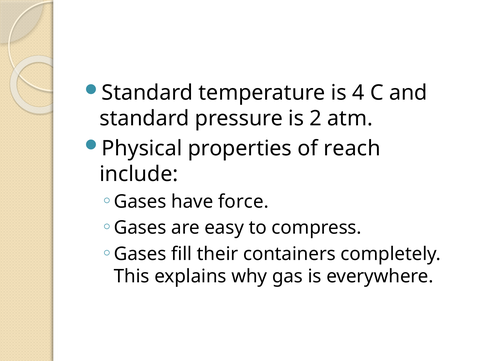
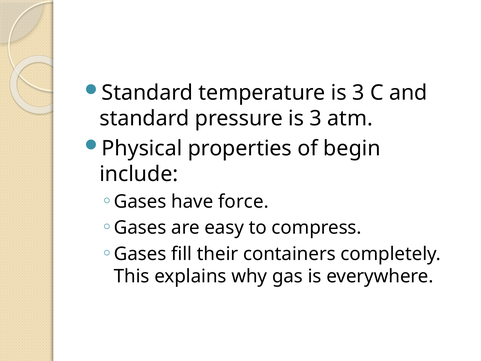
temperature is 4: 4 -> 3 (358, 93)
pressure is 2: 2 -> 3 (316, 119)
reach: reach -> begin (352, 148)
